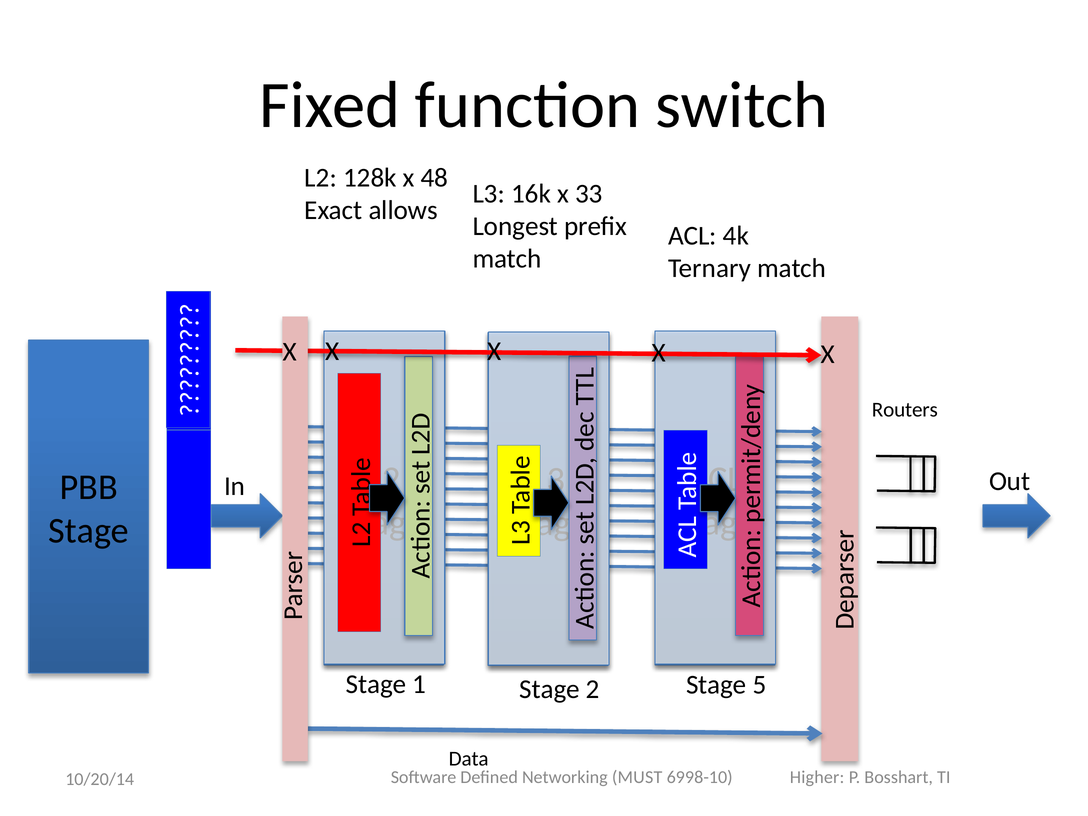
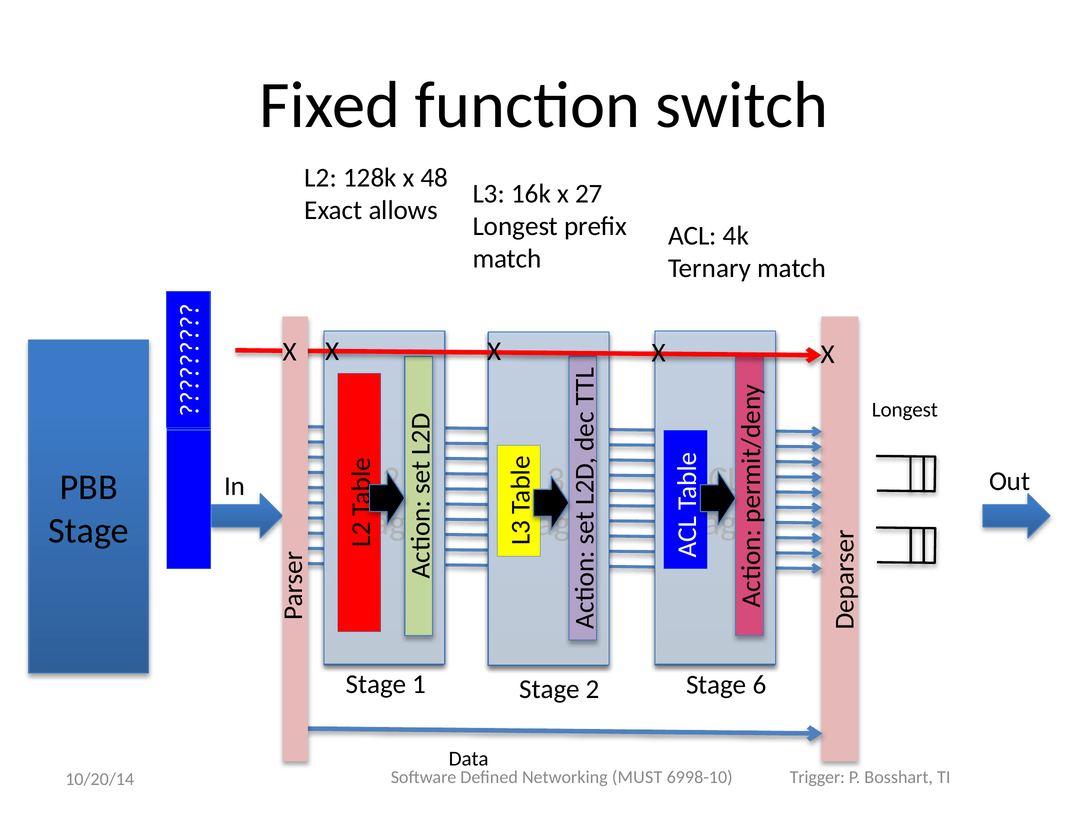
33: 33 -> 27 (589, 194)
Routers: Routers -> Longest (905, 410)
5: 5 -> 6 (759, 685)
Higher: Higher -> Trigger (817, 777)
